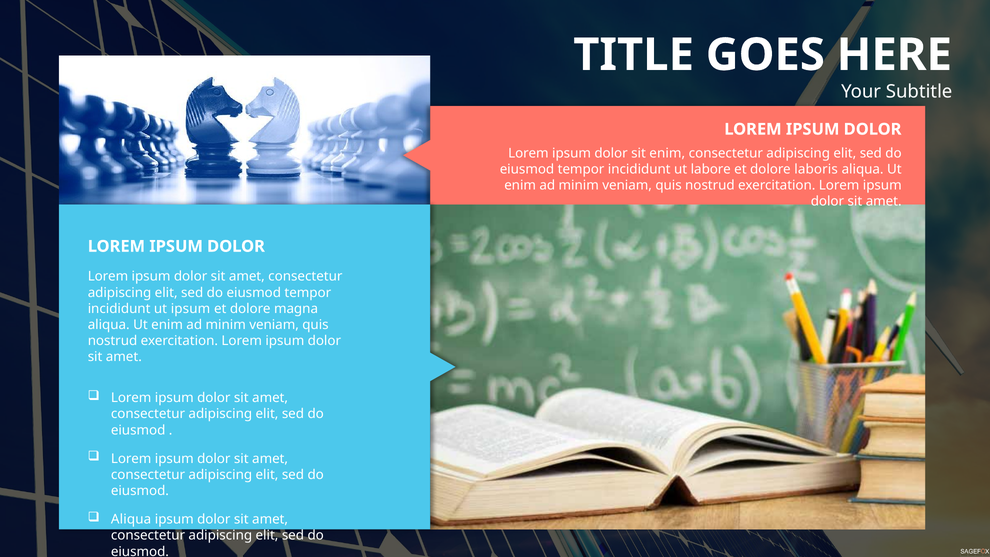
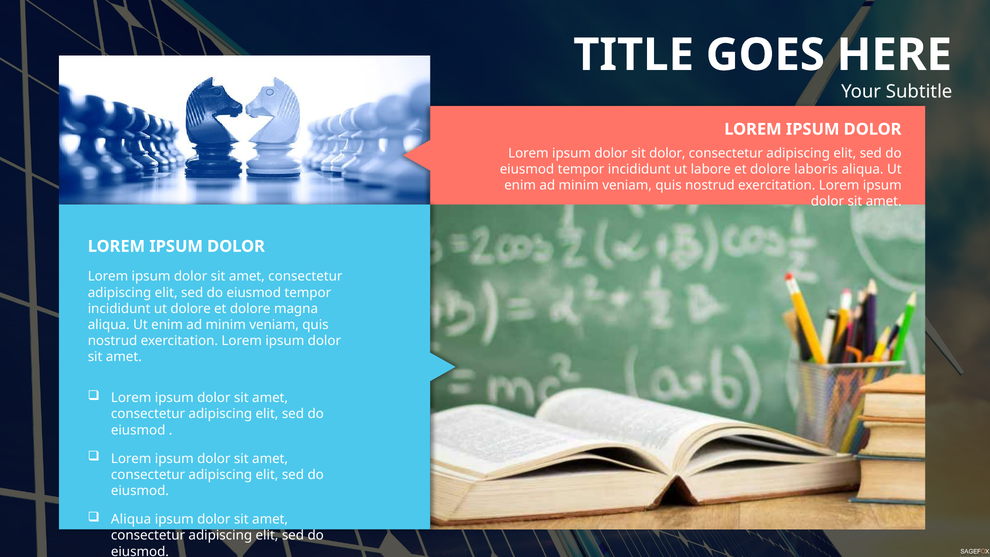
sit enim: enim -> dolor (667, 153)
ut ipsum: ipsum -> dolore (191, 309)
